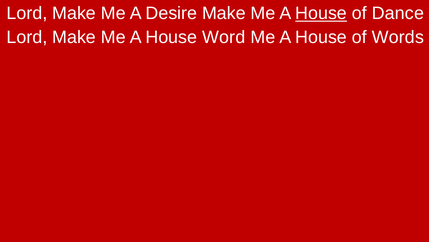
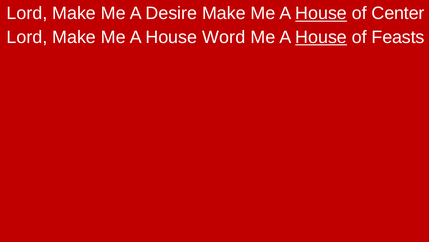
Dance: Dance -> Center (398, 13)
House underline: none -> present (321, 37)
Words: Words -> Feasts (398, 37)
